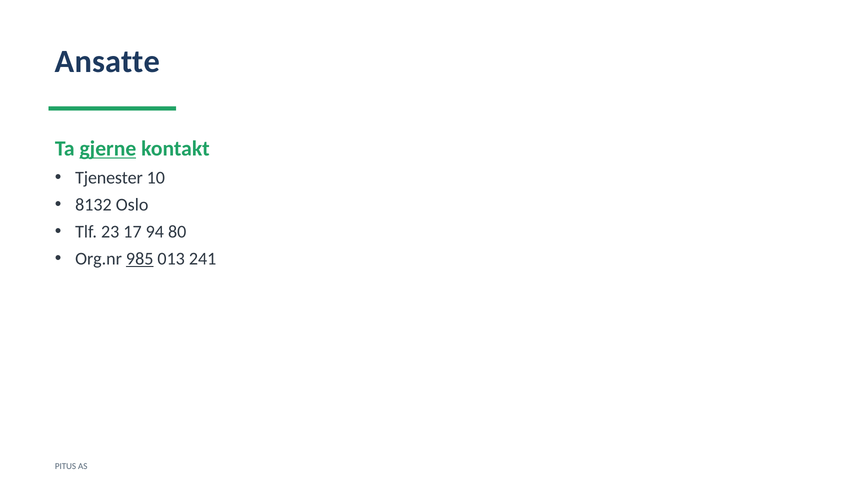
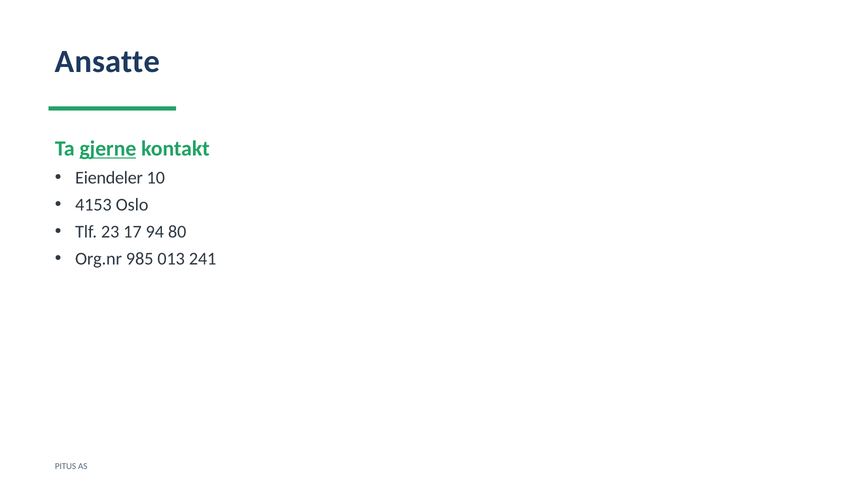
Tjenester: Tjenester -> Eiendeler (109, 178)
8132: 8132 -> 4153 (93, 205)
985 underline: present -> none (140, 259)
